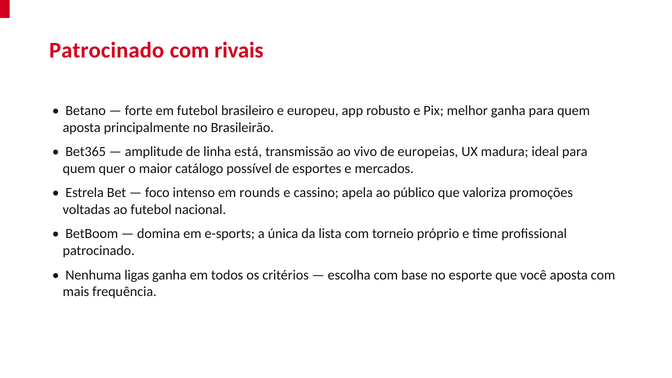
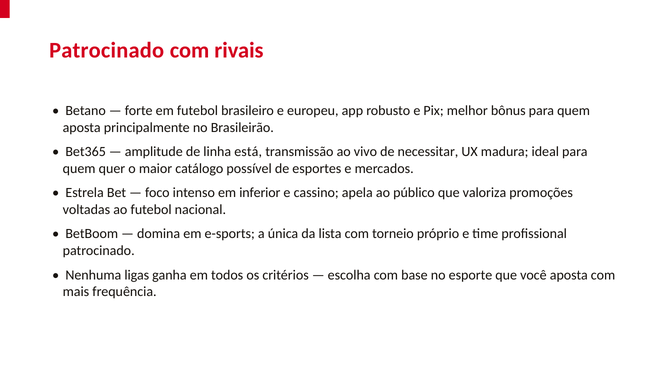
melhor ganha: ganha -> bônus (508, 111)
europeias: europeias -> necessitar (428, 152)
rounds: rounds -> inferior (260, 193)
